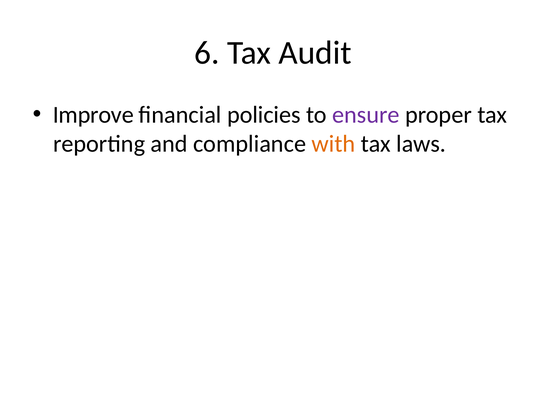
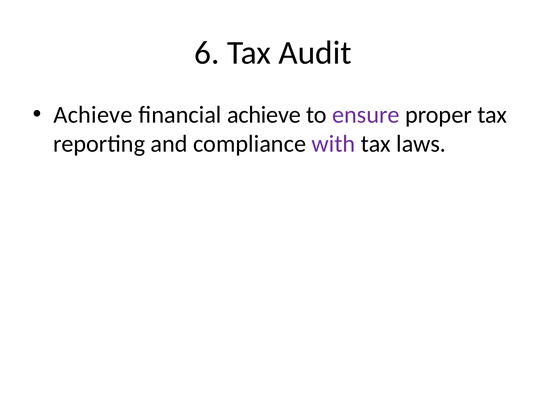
Improve: Improve -> Achieve (93, 115)
financial policies: policies -> achieve (264, 115)
with colour: orange -> purple (333, 144)
